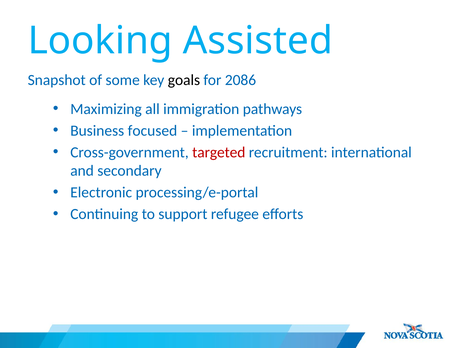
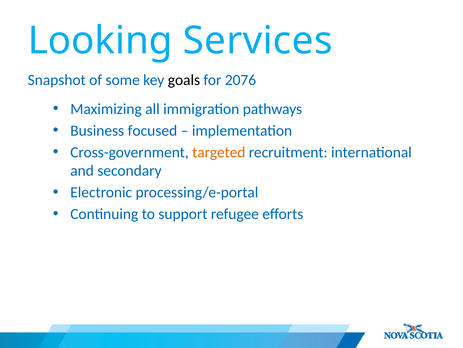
Assisted: Assisted -> Services (258, 41)
2086: 2086 -> 2076 (240, 80)
targeted colour: red -> orange (219, 152)
